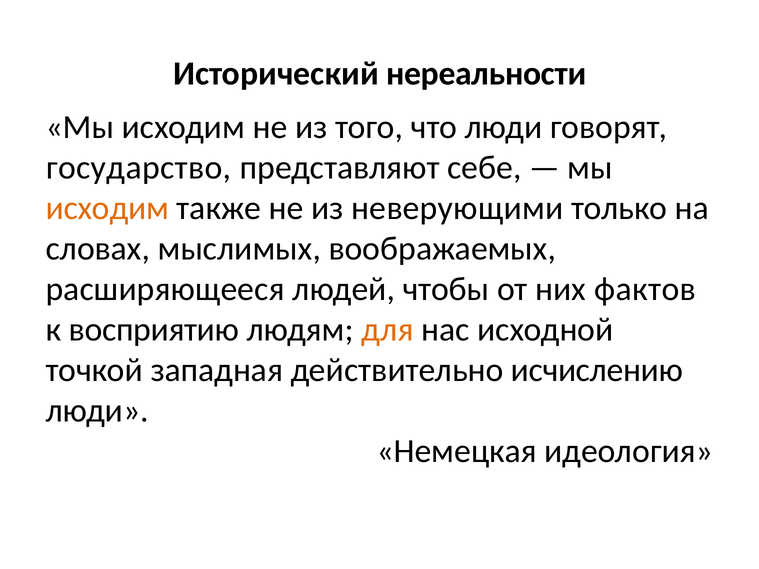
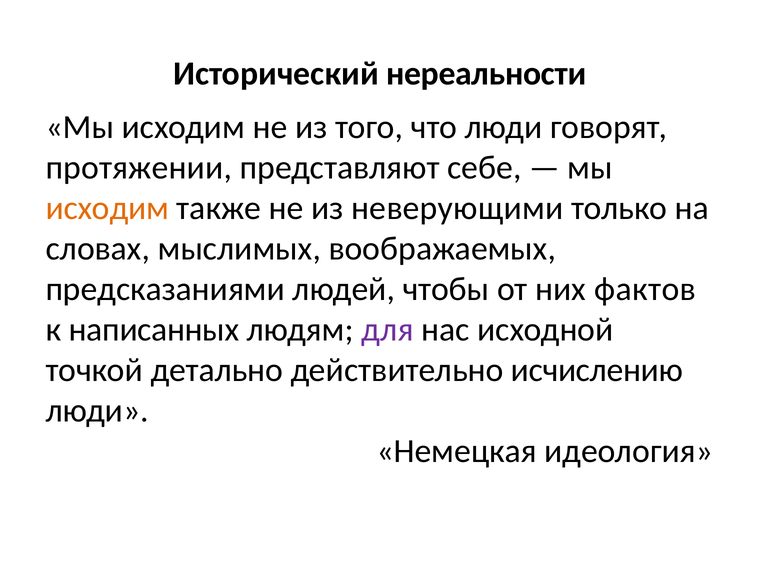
государство: государство -> протяжении (139, 168)
расширяющееся: расширяющееся -> предсказаниями (165, 289)
восприятию: восприятию -> написанных (154, 330)
для colour: orange -> purple (387, 330)
западная: западная -> детально (217, 370)
